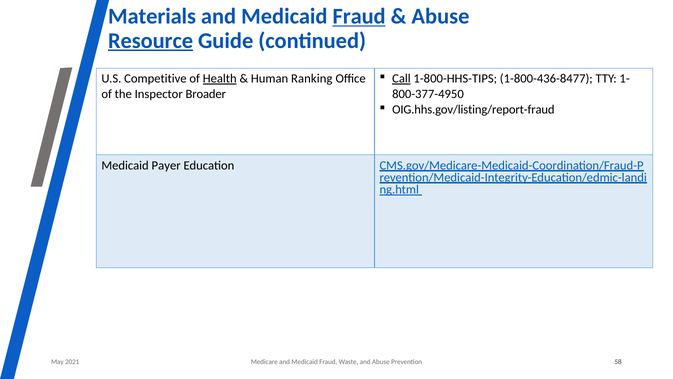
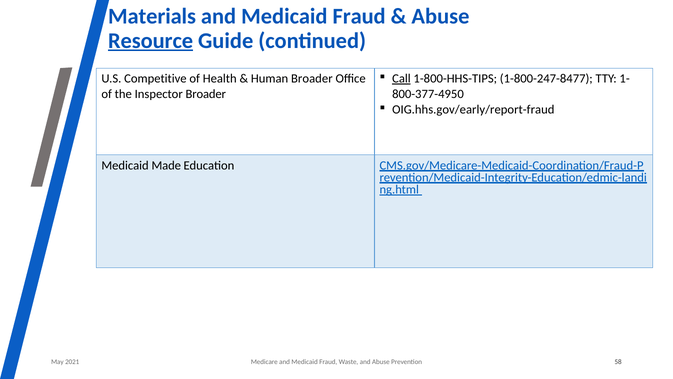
Fraud underline: present -> none (359, 16)
1-800-436-8477: 1-800-436-8477 -> 1-800-247-8477 (546, 78)
Health underline: present -> none (220, 78)
Human Ranking: Ranking -> Broader (312, 78)
OIG.hhs.gov/listing/report-fraud: OIG.hhs.gov/listing/report-fraud -> OIG.hhs.gov/early/report-fraud (473, 109)
Payer: Payer -> Made (166, 165)
